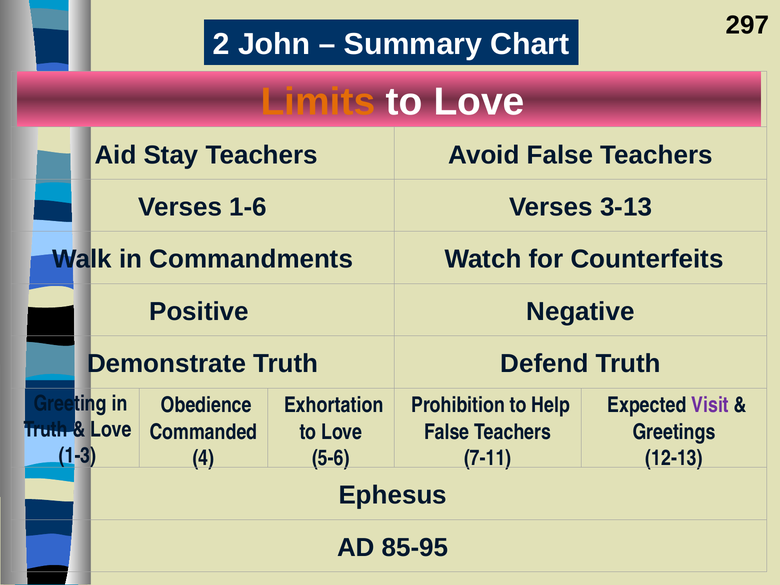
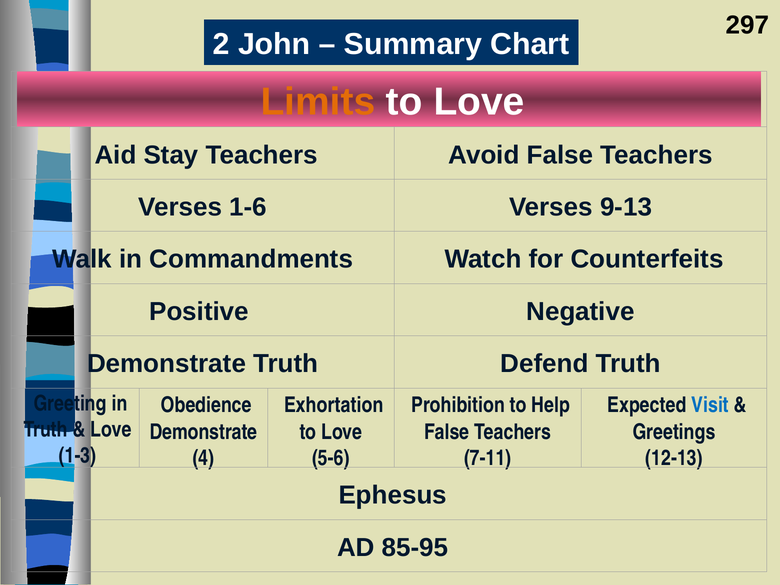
3-13: 3-13 -> 9-13 (626, 207)
Visit colour: purple -> blue (710, 405)
Commanded: Commanded -> Demonstrate (203, 432)
